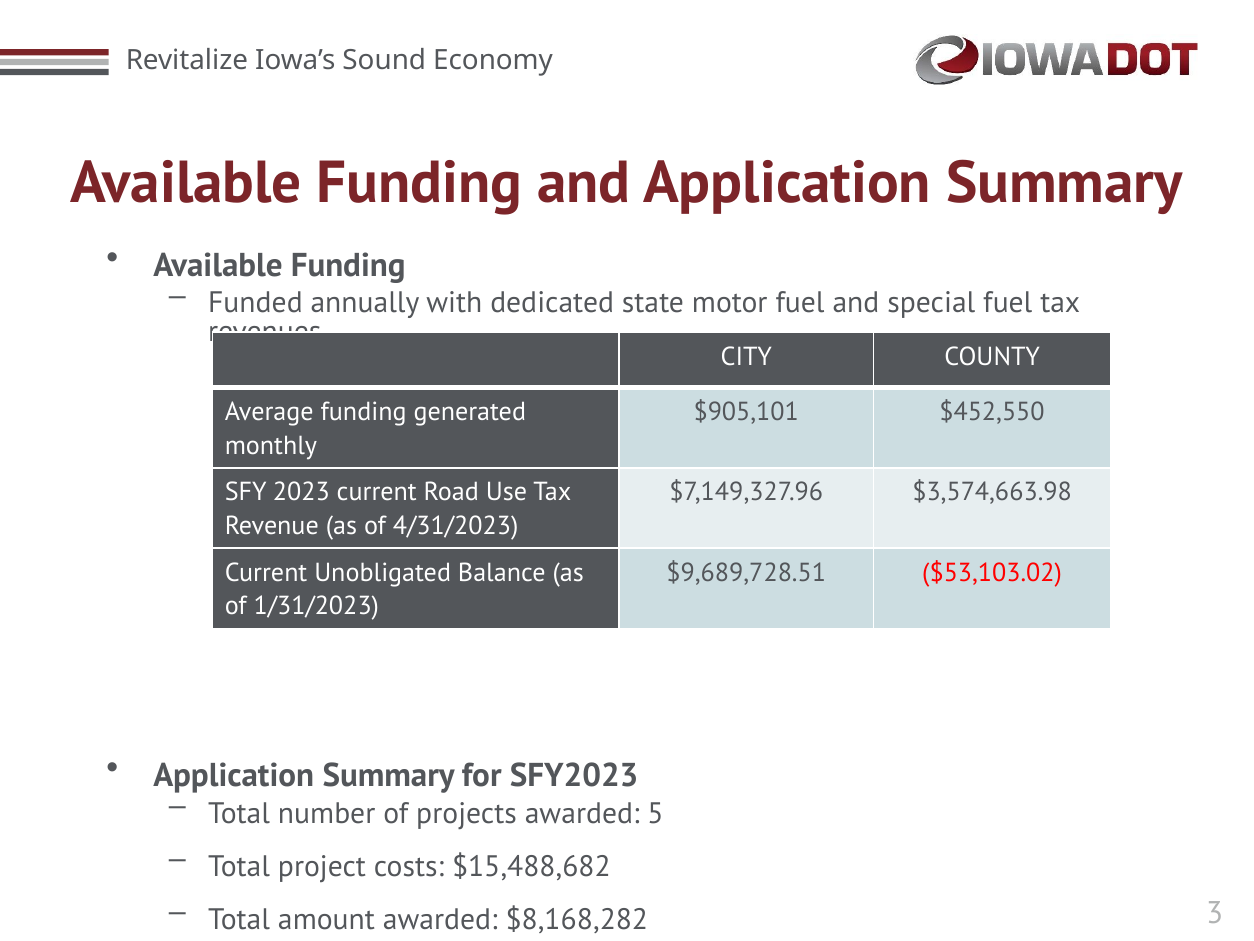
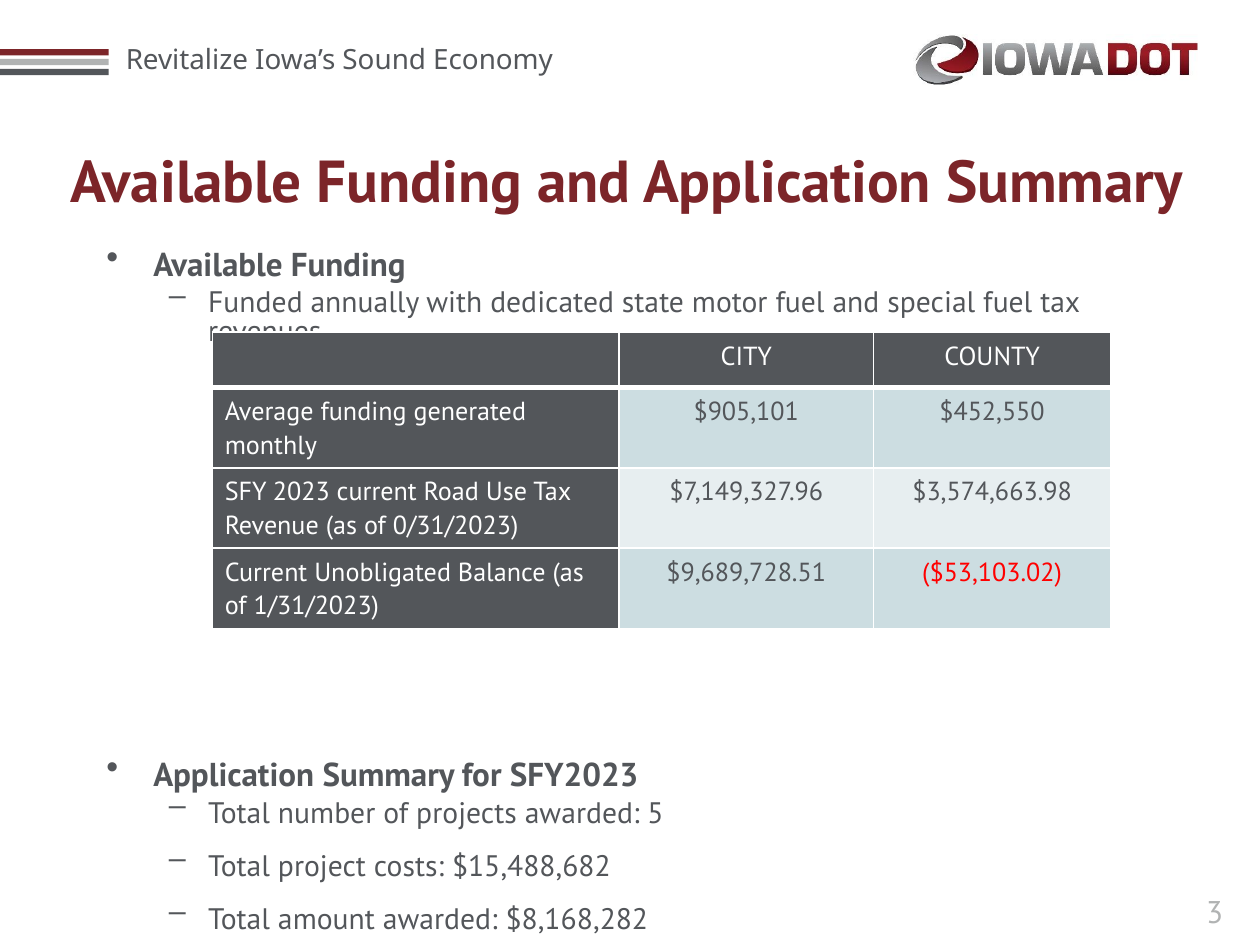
4/31/2023: 4/31/2023 -> 0/31/2023 (456, 526)
